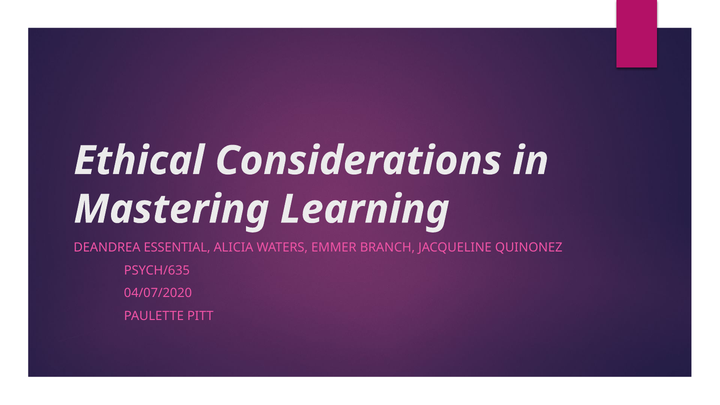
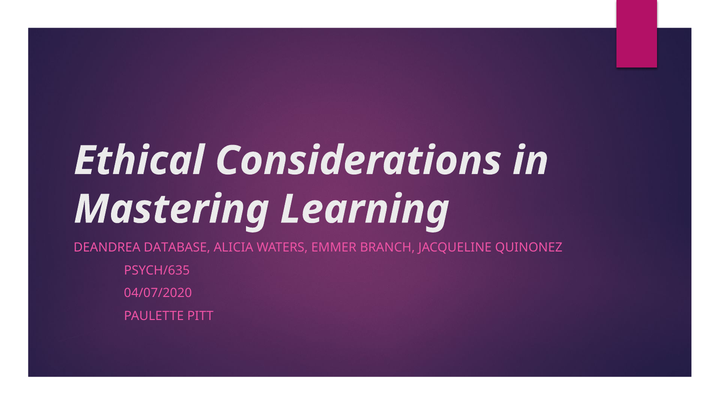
ESSENTIAL: ESSENTIAL -> DATABASE (177, 248)
